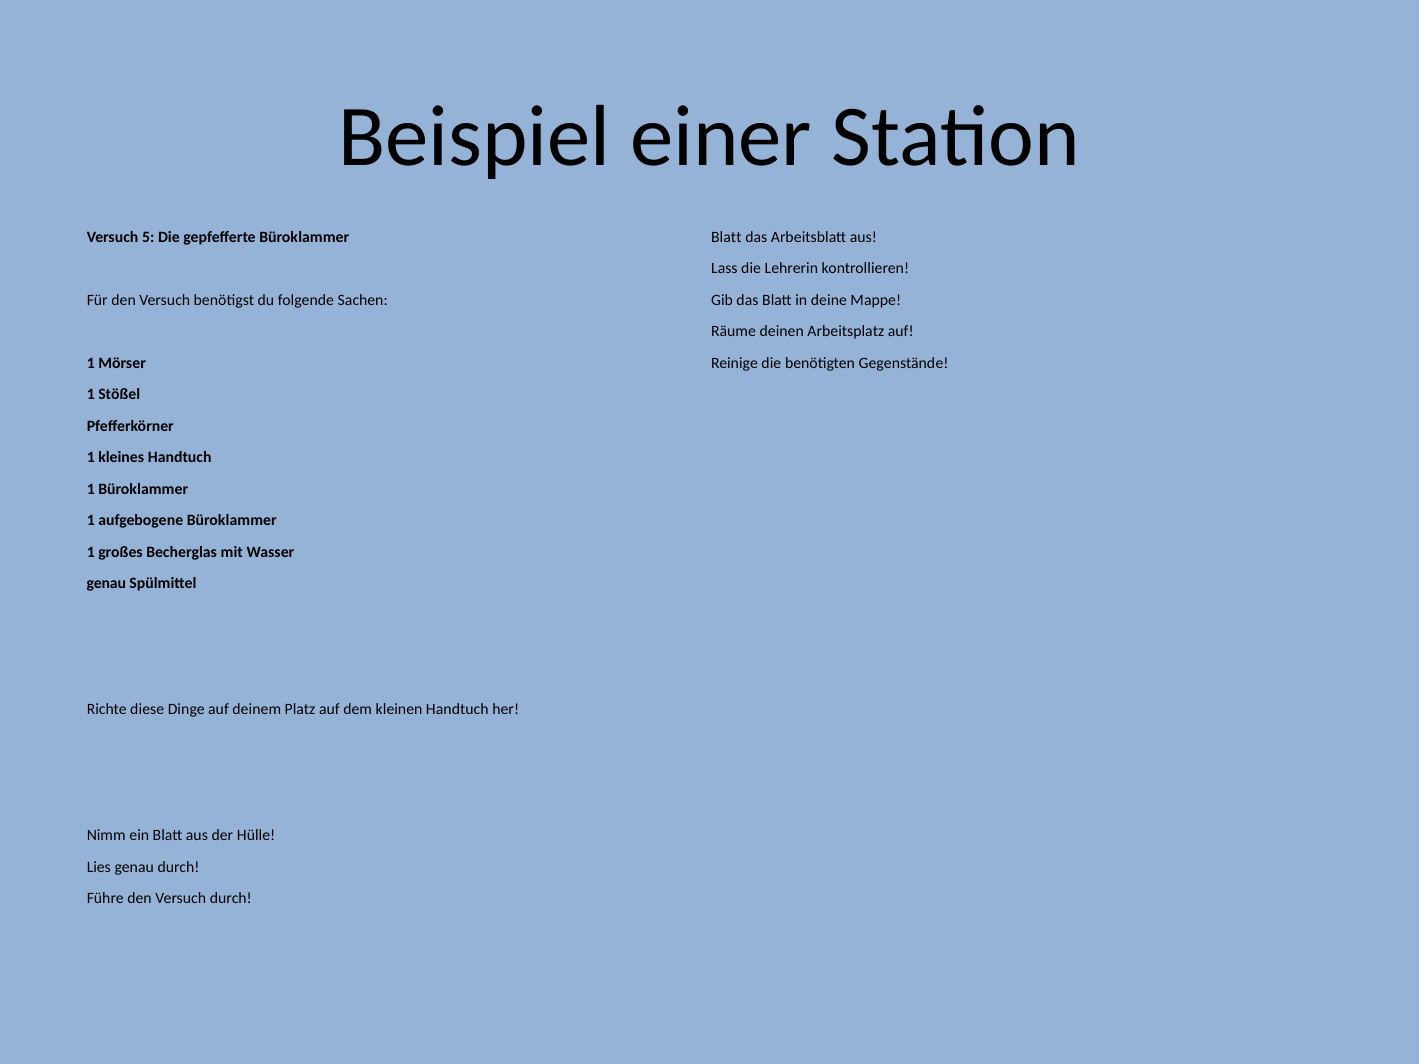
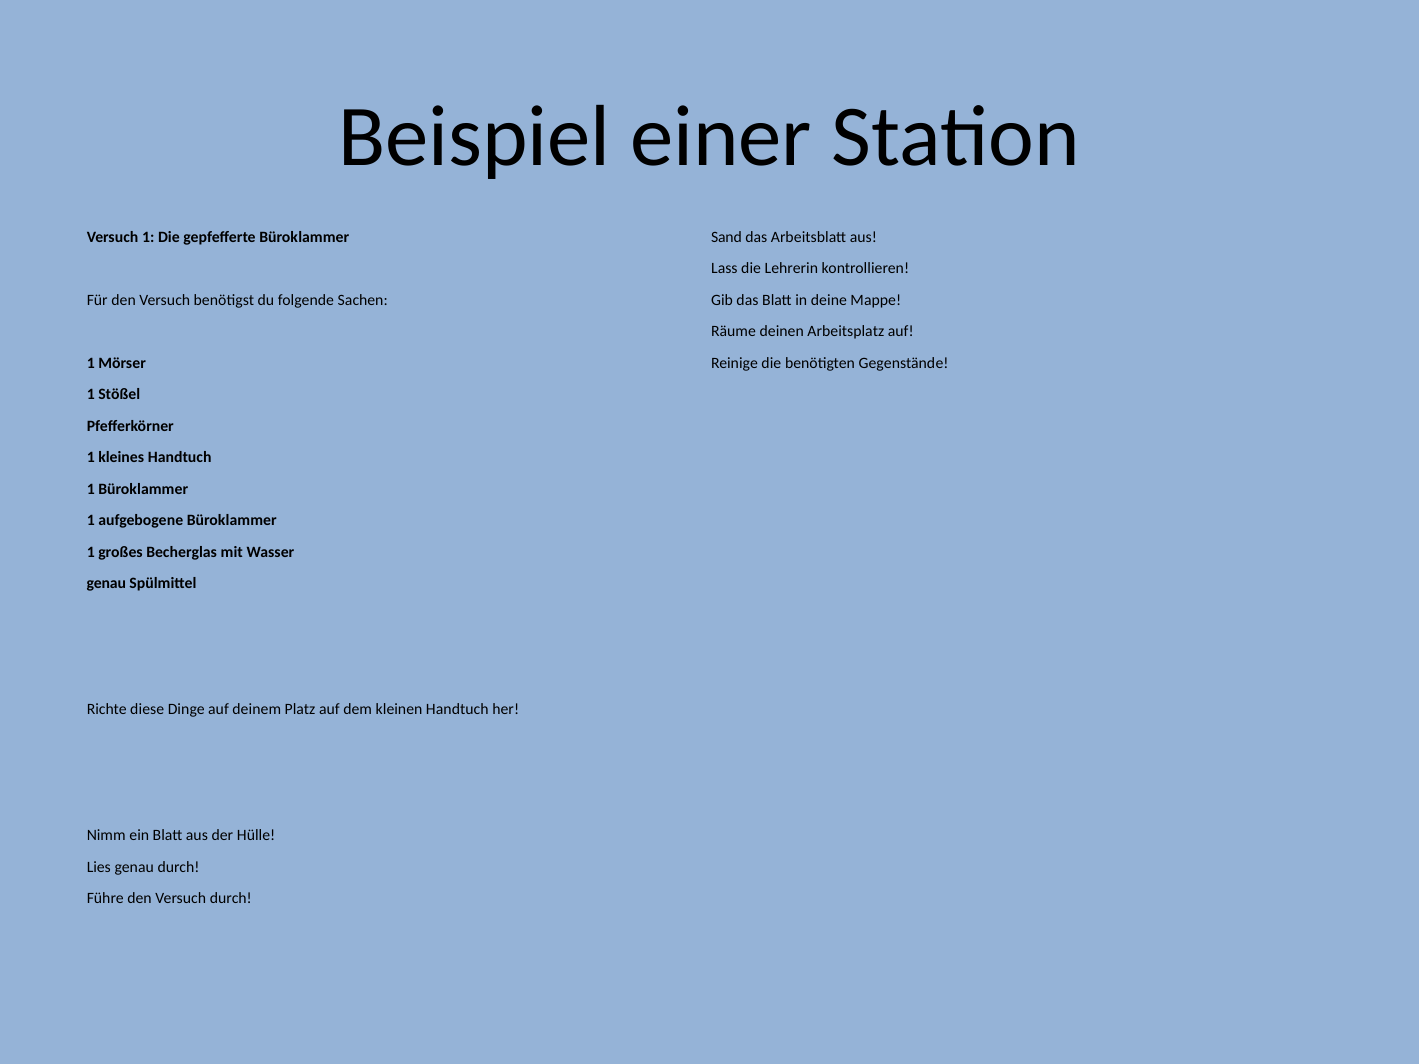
Versuch 5: 5 -> 1 (148, 237)
Blatt: Blatt -> Sand (726, 237)
